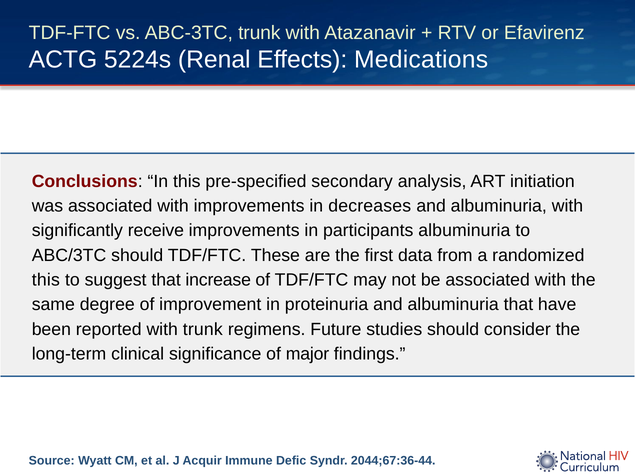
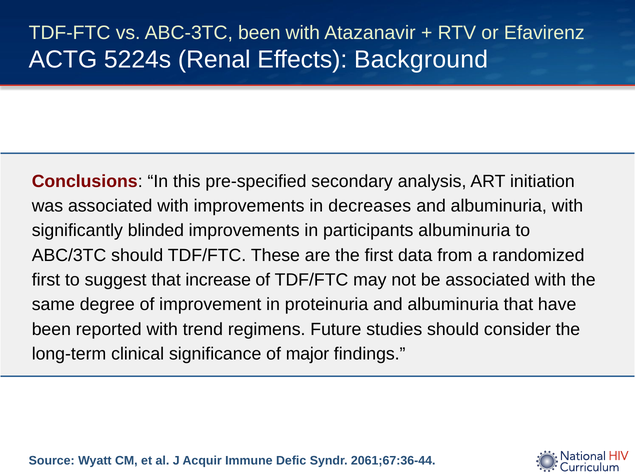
ABC-3TC trunk: trunk -> been (259, 33)
Medications: Medications -> Background (421, 59)
receive: receive -> blinded (156, 231)
this: this -> first (46, 280)
with trunk: trunk -> trend (203, 330)
2044;67:36-44: 2044;67:36-44 -> 2061;67:36-44 (393, 461)
